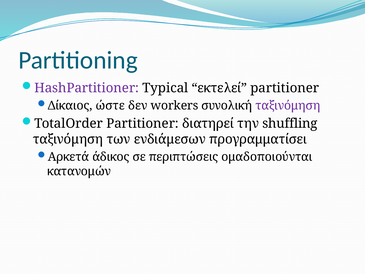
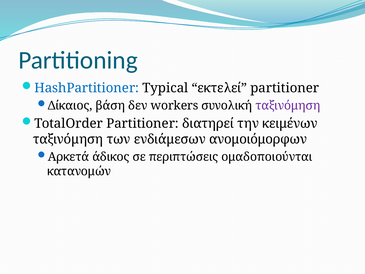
HashPartitioner colour: purple -> blue (87, 88)
ώστε: ώστε -> βάση (110, 105)
shuffling: shuffling -> κειμένων (290, 123)
προγραμματίσει: προγραμματίσει -> ανομοιόμορφων (258, 139)
